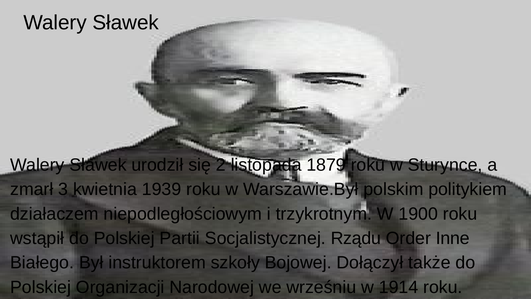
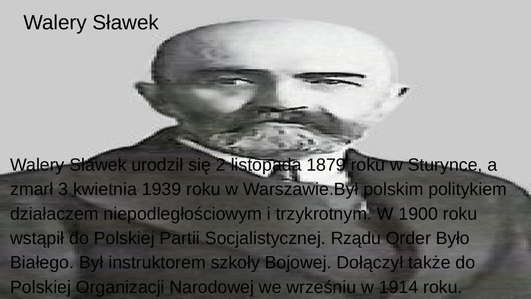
Inne: Inne -> Było (453, 238)
